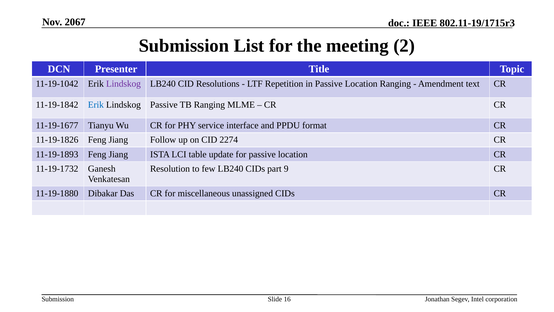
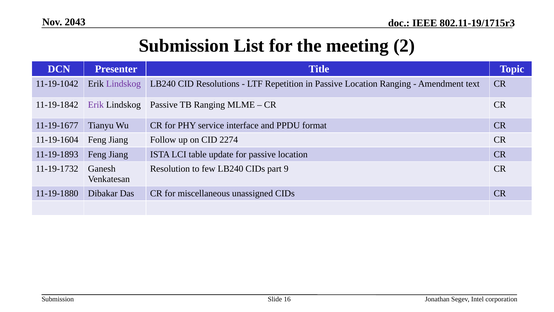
2067: 2067 -> 2043 (75, 22)
Erik colour: blue -> purple (96, 105)
11-19-1826: 11-19-1826 -> 11-19-1604 (57, 140)
